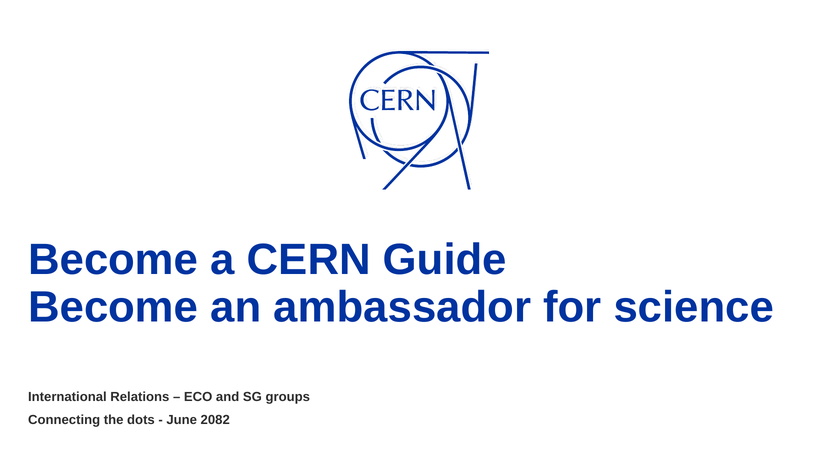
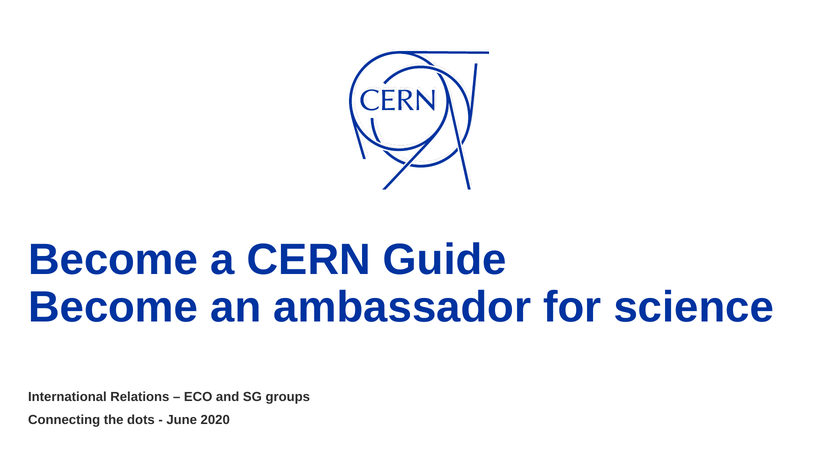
2082: 2082 -> 2020 (215, 419)
